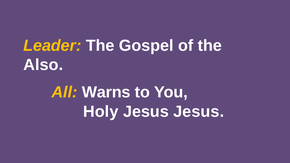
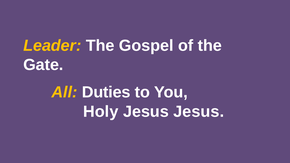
Also: Also -> Gate (43, 65)
Warns: Warns -> Duties (106, 92)
